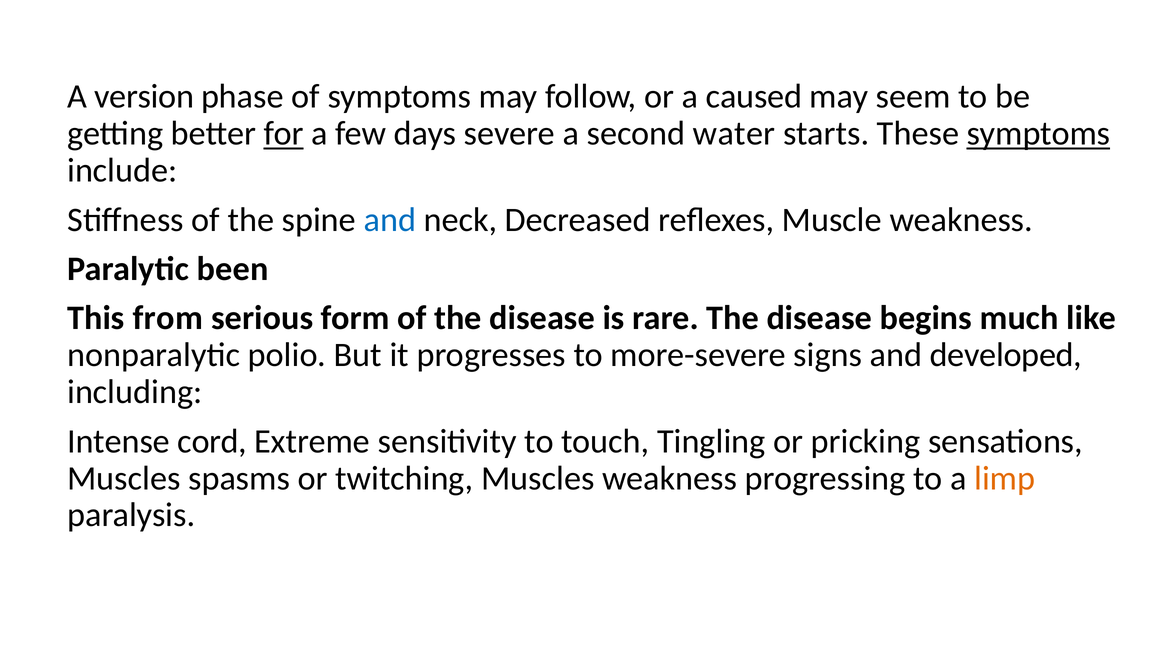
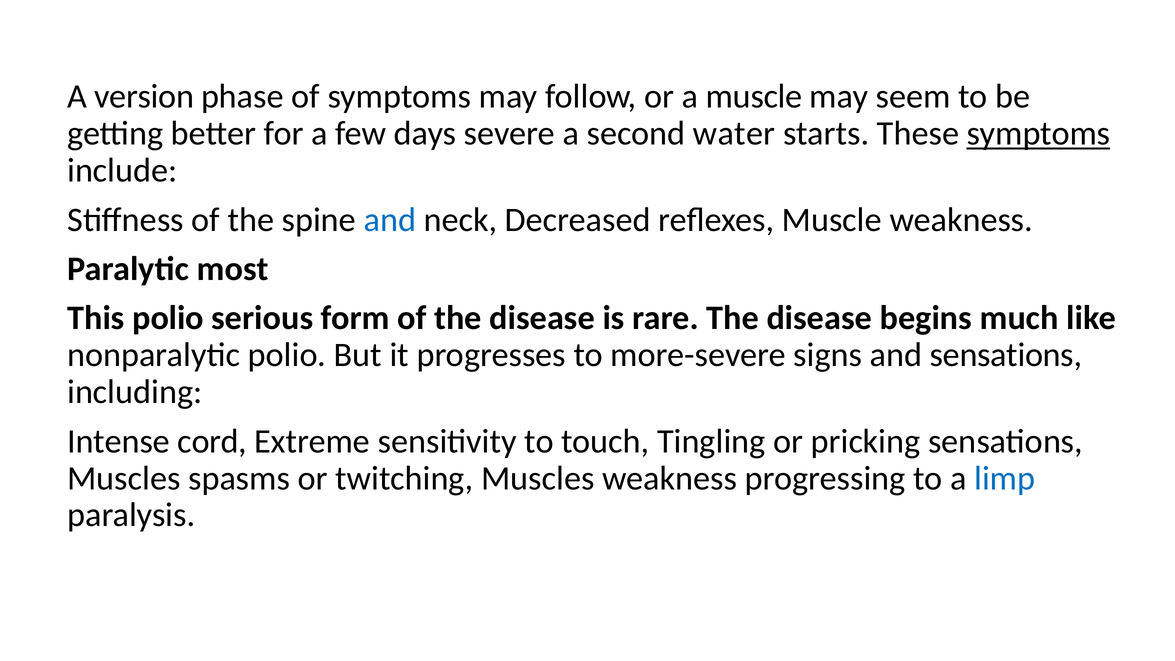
a caused: caused -> muscle (754, 97)
for underline: present -> none (284, 134)
been: been -> most (233, 269)
This from: from -> polio (168, 318)
and developed: developed -> sensations (1006, 355)
limp colour: orange -> blue (1005, 478)
